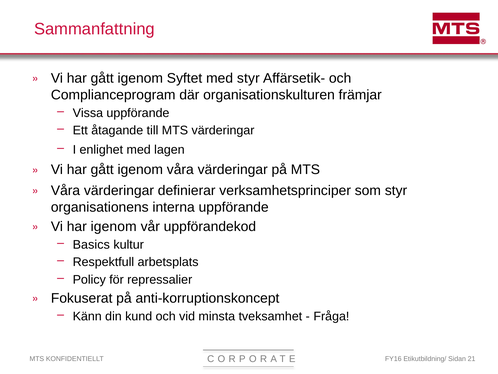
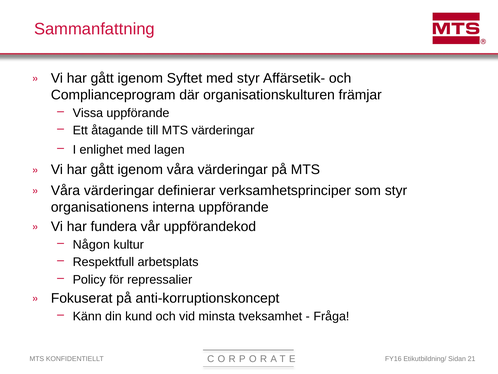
har igenom: igenom -> fundera (114, 226)
Basics: Basics -> Någon (91, 244)
